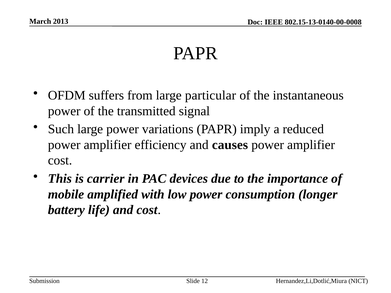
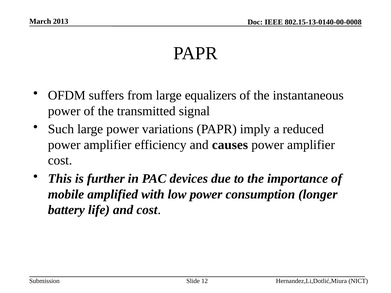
particular: particular -> equalizers (211, 95)
carrier: carrier -> further (106, 179)
